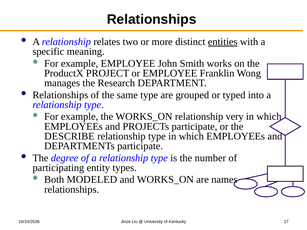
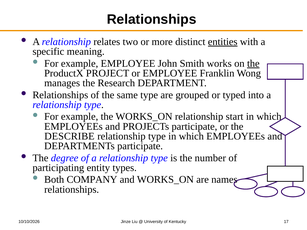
the underline: none -> present (253, 64)
very: very -> start (235, 117)
MODELED: MODELED -> COMPANY (92, 180)
